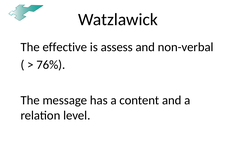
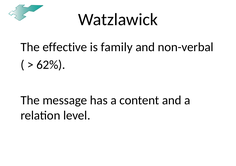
assess: assess -> family (117, 47)
76%: 76% -> 62% (51, 65)
